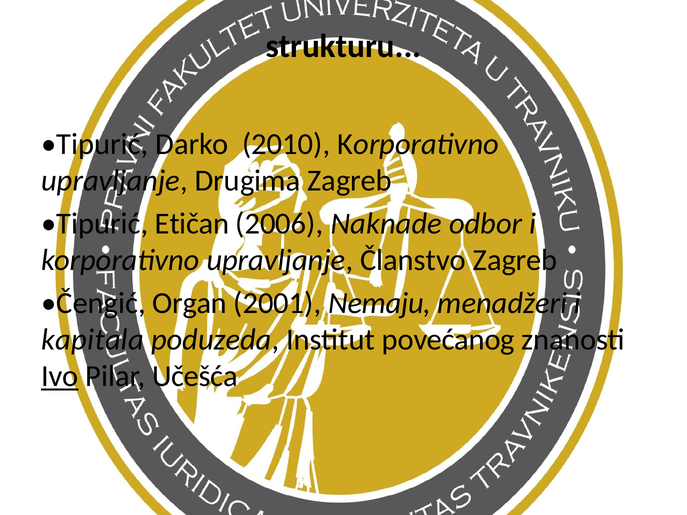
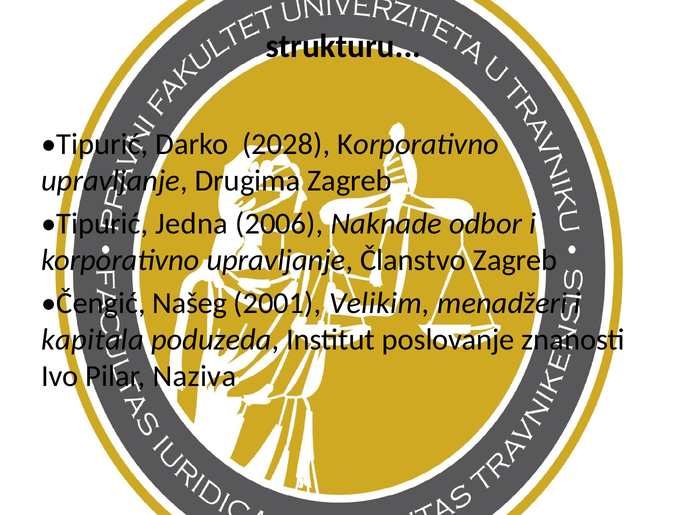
2010: 2010 -> 2028 (286, 144)
Etičan: Etičan -> Jedna (192, 224)
Organ: Organ -> Našeg (190, 303)
Nemaju: Nemaju -> Velikim (379, 303)
povećanog: povećanog -> poslovanje (448, 340)
Ivo underline: present -> none (60, 376)
Učešća: Učešća -> Naziva (195, 376)
